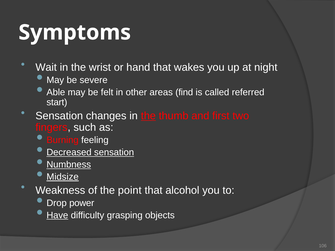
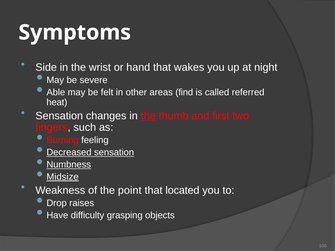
Wait: Wait -> Side (46, 67)
start: start -> heat (57, 102)
alcohol: alcohol -> located (182, 190)
power: power -> raises (82, 203)
Have underline: present -> none (57, 215)
